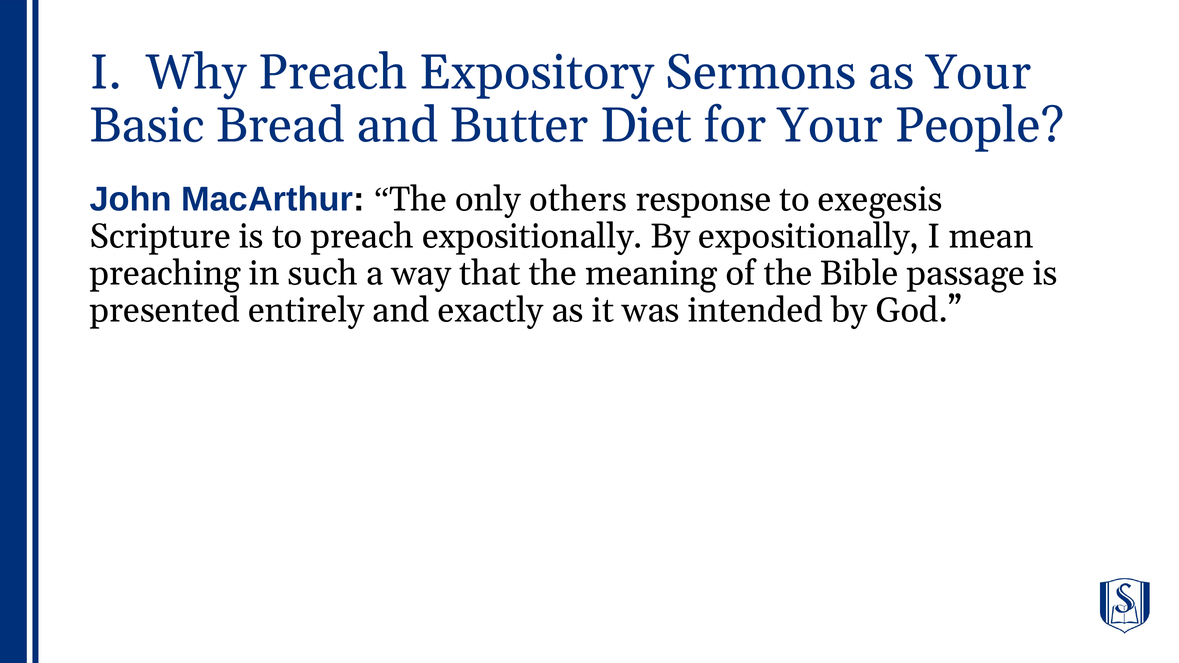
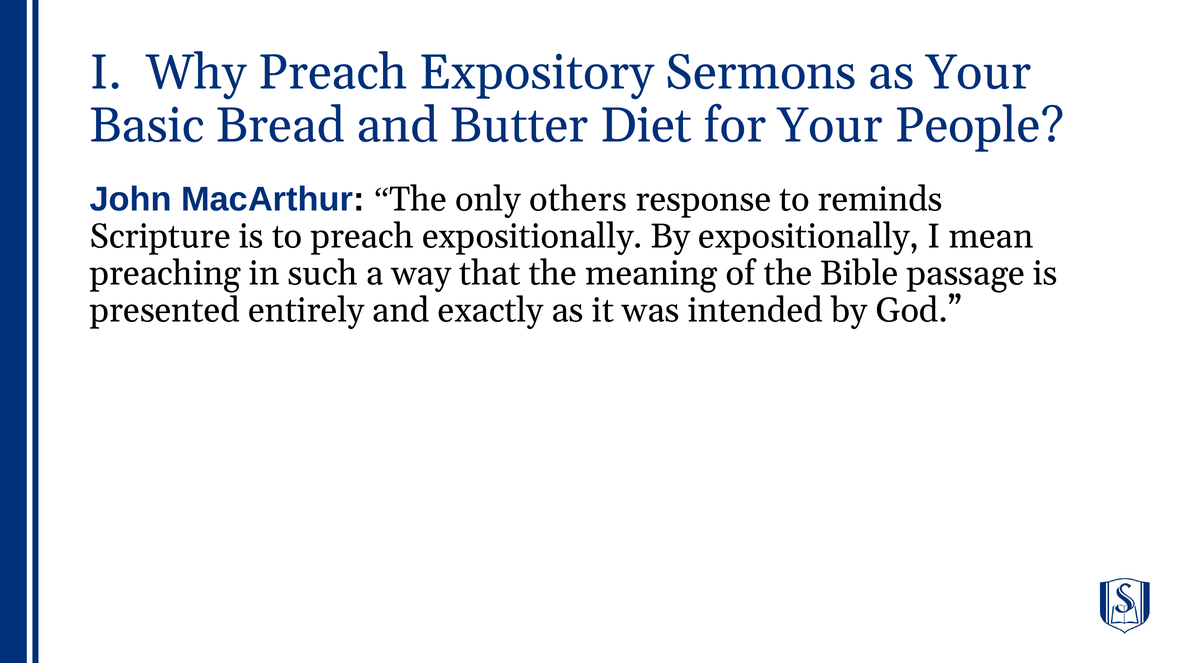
exegesis: exegesis -> reminds (880, 199)
